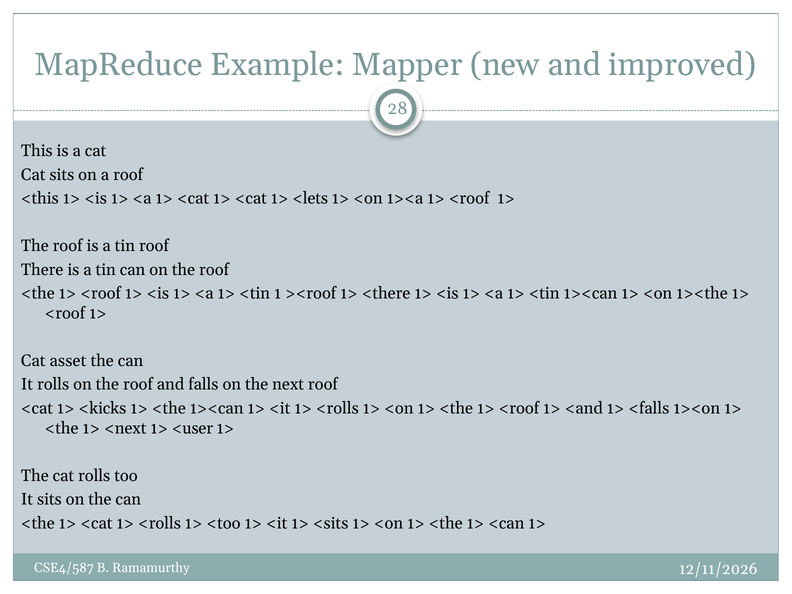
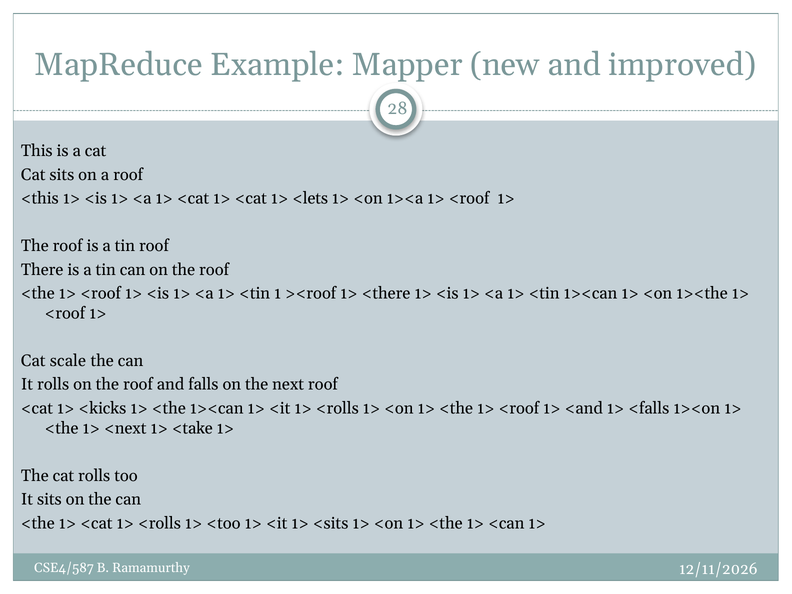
asset: asset -> scale (68, 361)
<user: <user -> <take (192, 428)
